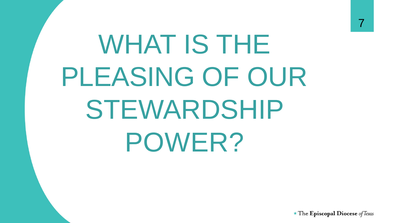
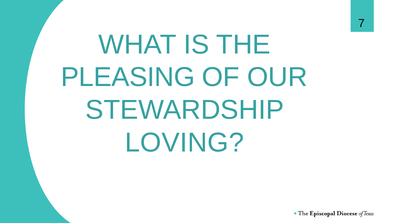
POWER: POWER -> LOVING (184, 142)
